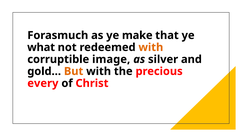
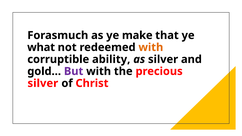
image: image -> ability (111, 59)
But colour: orange -> purple (74, 71)
every: every -> silver (43, 83)
